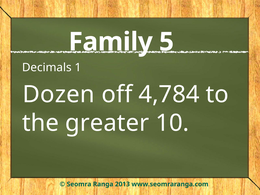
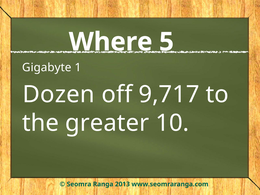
Family: Family -> Where (111, 42)
Decimals: Decimals -> Gigabyte (47, 68)
4,784: 4,784 -> 9,717 (169, 94)
